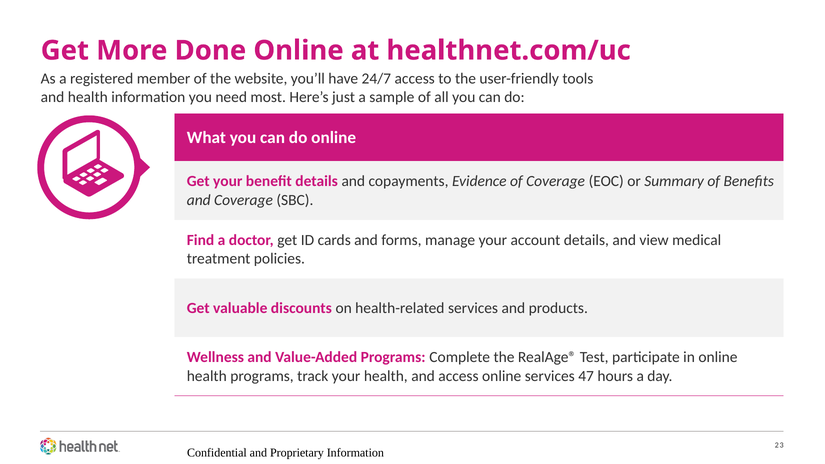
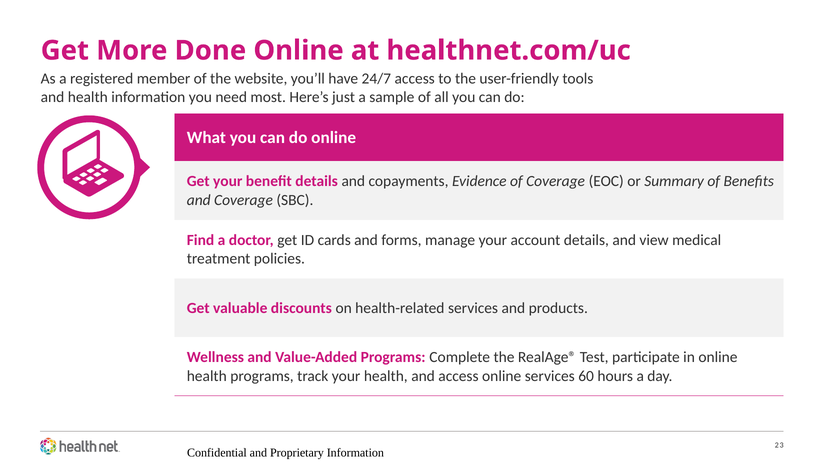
47: 47 -> 60 (586, 376)
